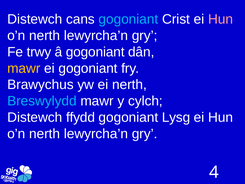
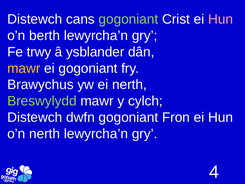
gogoniant colour: light blue -> light green (128, 19)
nerth: nerth -> berth (45, 36)
â gogoniant: gogoniant -> ysblander (95, 52)
Breswylydd colour: light blue -> light green (42, 101)
ffydd: ffydd -> dwfn (80, 117)
Lysg: Lysg -> Fron (176, 117)
